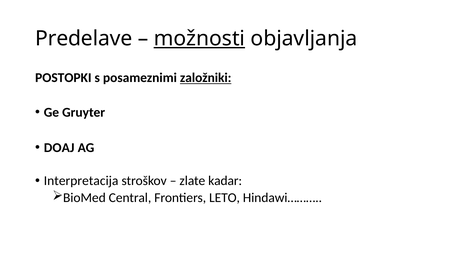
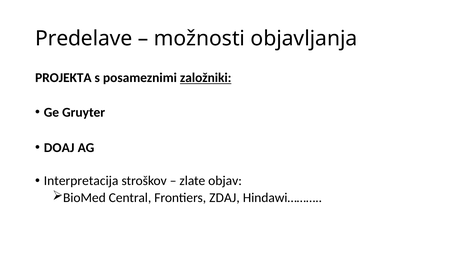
možnosti underline: present -> none (199, 39)
POSTOPKI: POSTOPKI -> PROJEKTA (63, 78)
kadar: kadar -> objav (225, 181)
LETO: LETO -> ZDAJ (224, 198)
